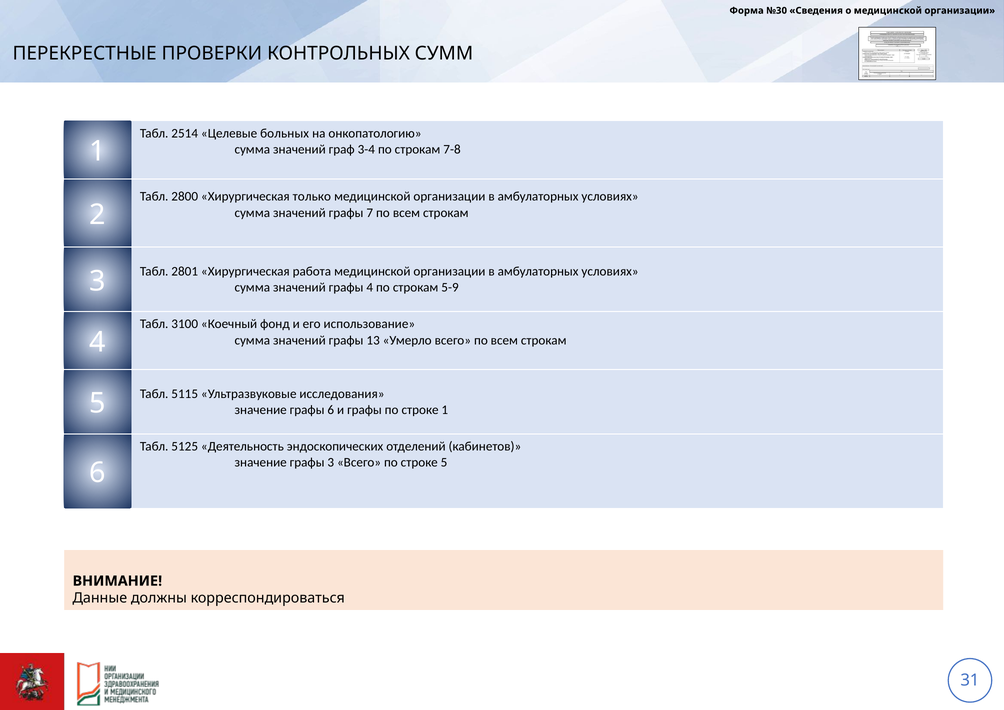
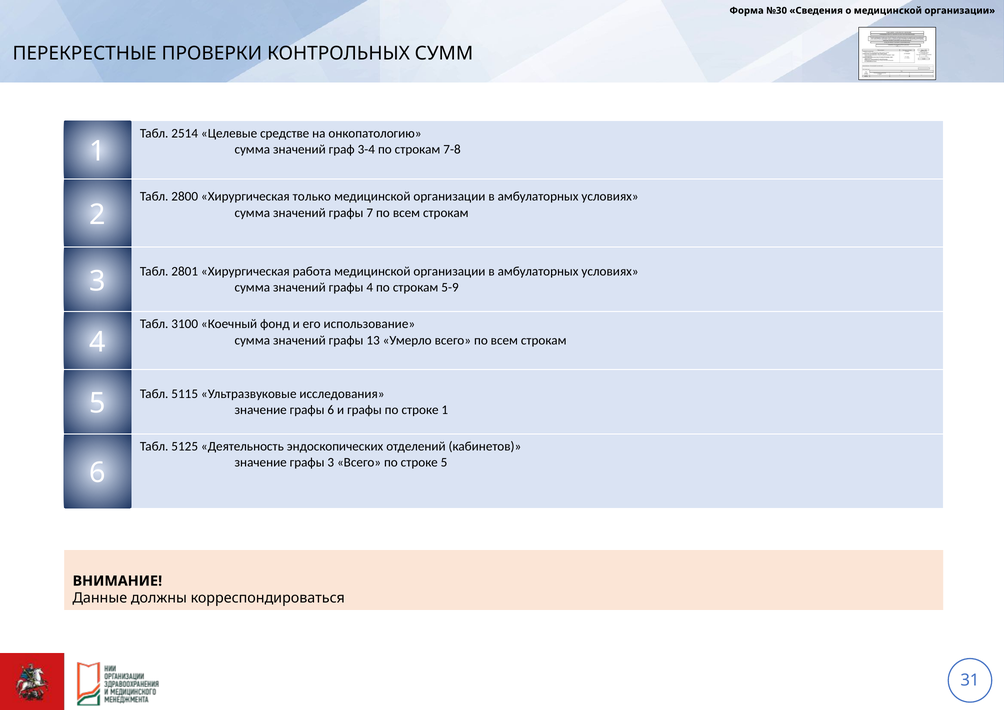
больных: больных -> средстве (285, 133)
